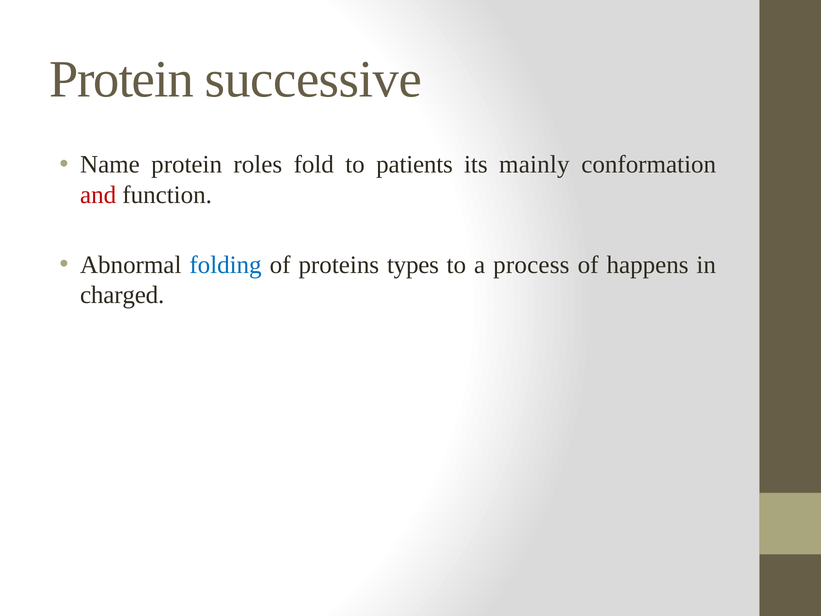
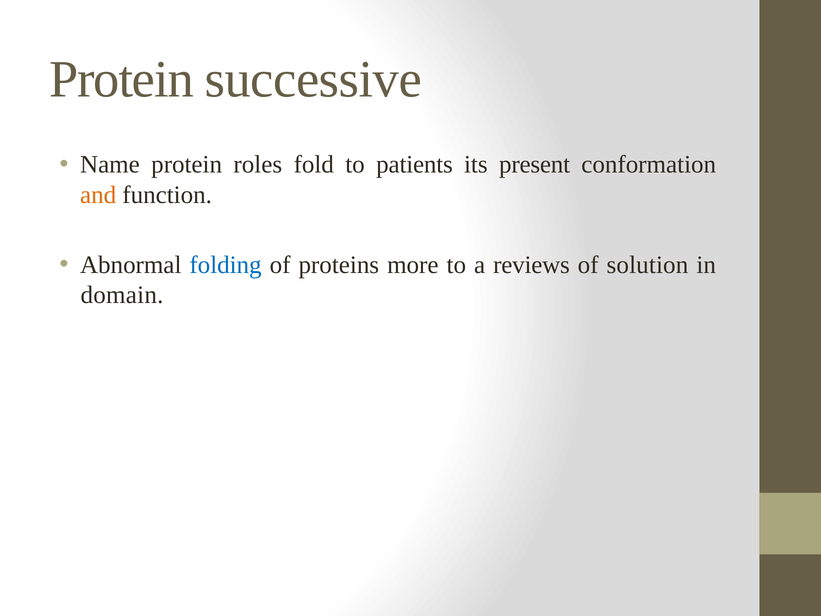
mainly: mainly -> present (535, 165)
and colour: red -> orange (98, 195)
types: types -> more (413, 265)
process: process -> reviews (532, 265)
happens: happens -> solution (647, 265)
charged: charged -> domain (122, 295)
